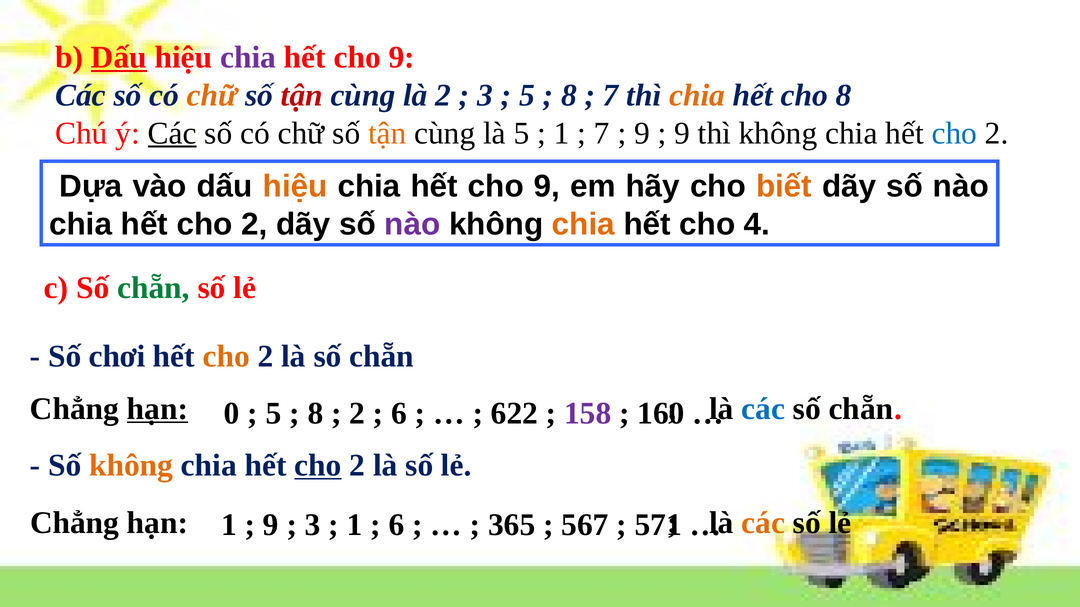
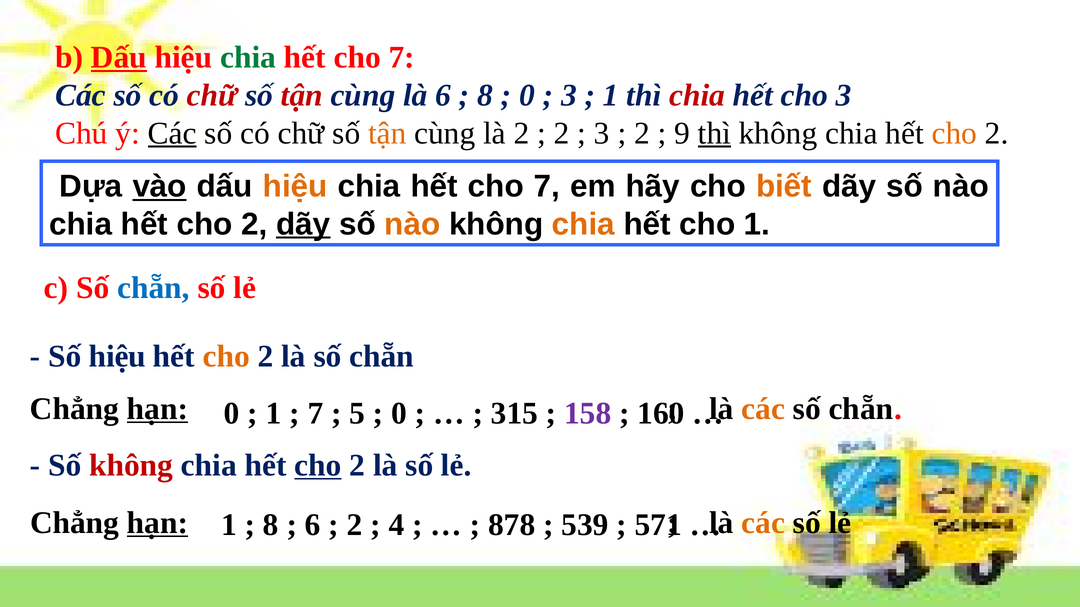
chia colour: purple -> green (248, 58)
9: 9 -> 7 (402, 58)
chữ colour: orange -> red (212, 95)
là 2: 2 -> 6 (443, 95)
3: 3 -> 8 (485, 95)
5: 5 -> 0 (527, 95)
8: 8 -> 3 (569, 95)
7: 7 -> 1 (611, 95)
chia colour: orange -> red (697, 95)
cho 8: 8 -> 3 (844, 95)
là 5: 5 -> 2 (522, 133)
1: 1 -> 2 (562, 133)
7: 7 -> 3 (602, 133)
9: 9 -> 2 (642, 133)
thì underline: none -> present (714, 133)
cho colour: blue -> orange (954, 133)
vào underline: none -> present (160, 186)
9: 9 -> 7 (547, 186)
dãy underline: none -> present (303, 224)
nào colour: purple -> orange (412, 224)
cho 4: 4 -> 1 (757, 224)
chẵn colour: green -> blue (153, 288)
Số chơi: chơi -> hiệu (117, 357)
các colour: blue -> orange (763, 409)
5: 5 -> 1 (274, 413)
8: 8 -> 7 (315, 413)
2: 2 -> 5 (357, 413)
6: 6 -> 0 (399, 413)
622: 622 -> 315 (514, 413)
không colour: orange -> red (131, 466)
hạn underline: none -> present (158, 523)
9: 9 -> 8 (271, 525)
3: 3 -> 6 (313, 525)
1: 1 -> 2 (355, 525)
6: 6 -> 4 (396, 525)
365: 365 -> 878 (512, 525)
567: 567 -> 539 (585, 525)
